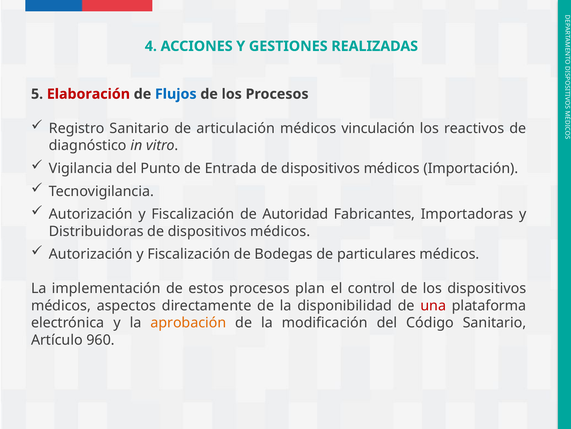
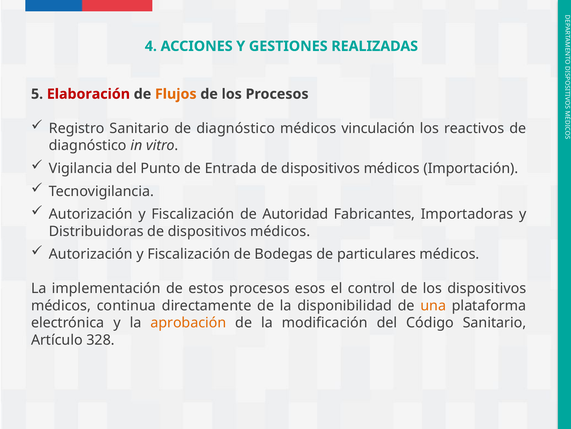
Flujos colour: blue -> orange (176, 94)
Sanitario de articulación: articulación -> diagnóstico (236, 128)
plan: plan -> esos (310, 288)
aspectos: aspectos -> continua (126, 305)
una colour: red -> orange (433, 305)
960: 960 -> 328 (101, 339)
